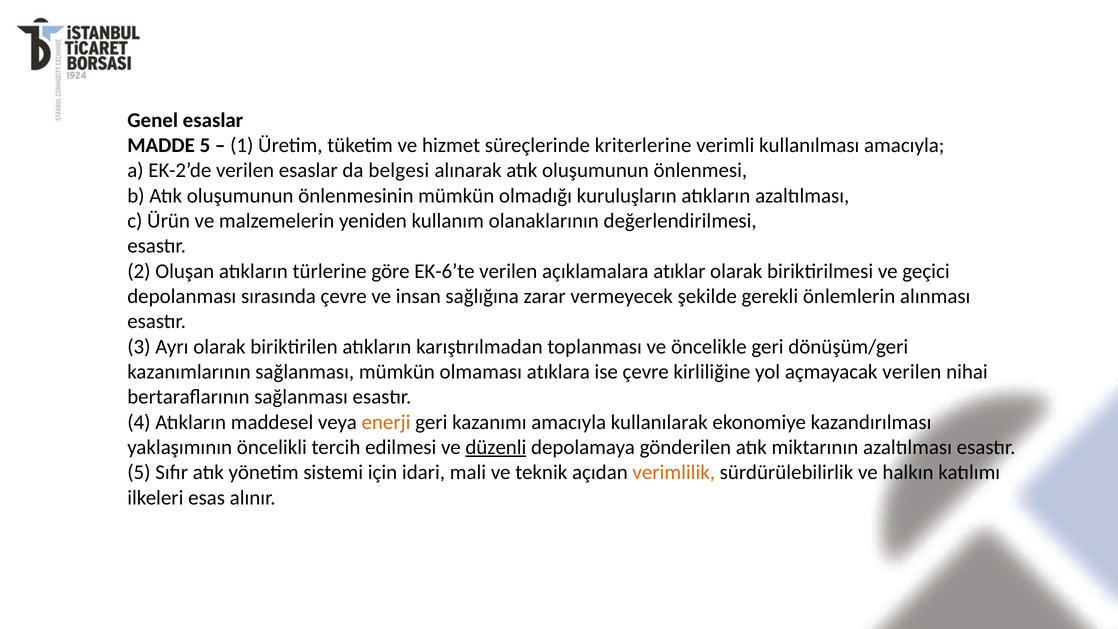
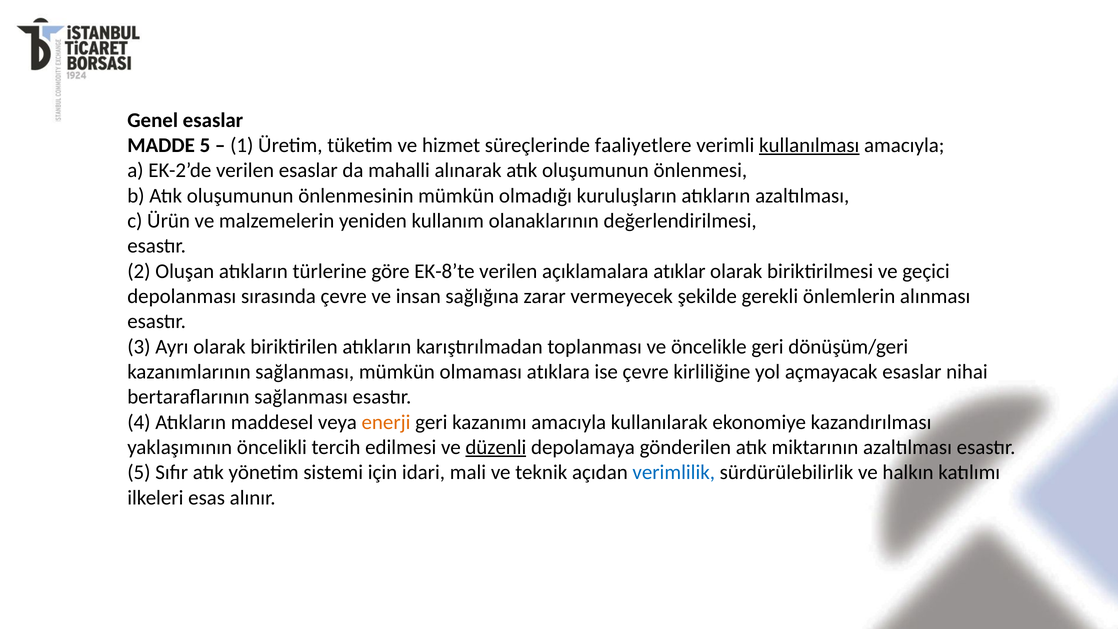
kriterlerine: kriterlerine -> faaliyetlere (643, 145)
kullanılması underline: none -> present (809, 145)
belgesi: belgesi -> mahalli (399, 170)
EK-6’te: EK-6’te -> EK-8’te (444, 271)
açmayacak verilen: verilen -> esaslar (912, 372)
verimlilik colour: orange -> blue (674, 472)
